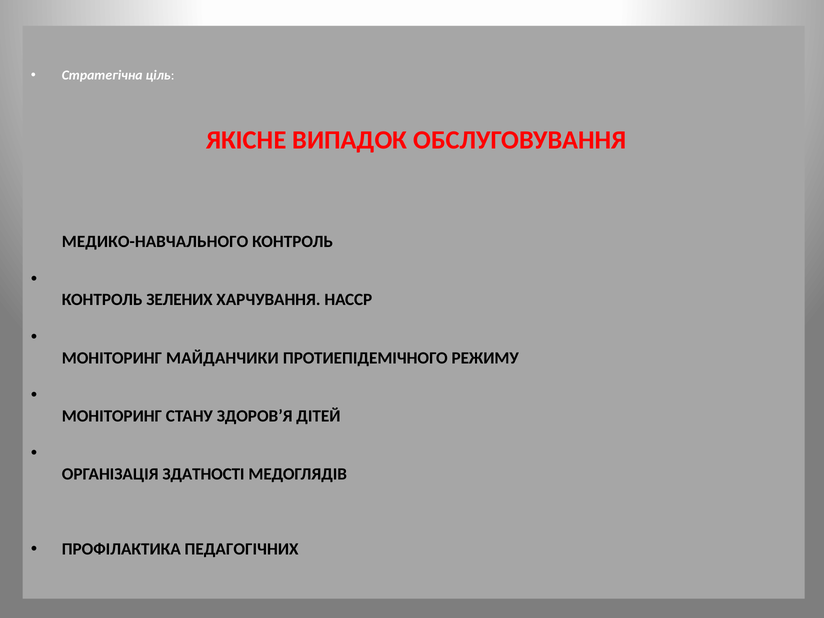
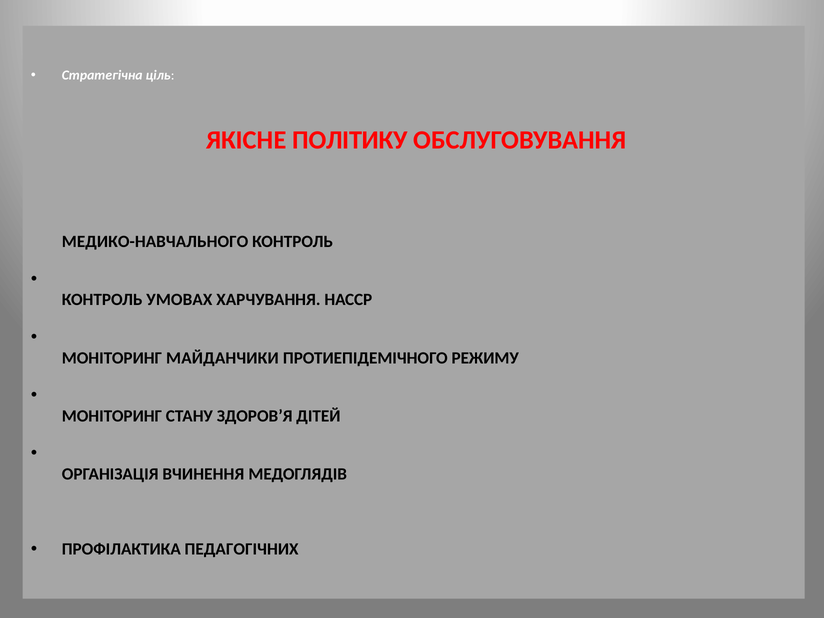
ВИПАДОК: ВИПАДОК -> ПОЛІТИКУ (350, 140)
ЗЕЛЕНИХ: ЗЕЛЕНИХ -> УМОВАХ (179, 300)
ЗДАТНОСТІ: ЗДАТНОСТІ -> ВЧИНЕННЯ (203, 474)
